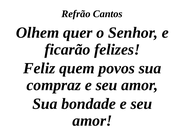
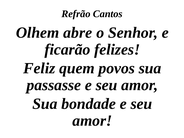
quer: quer -> abre (78, 33)
compraz: compraz -> passasse (54, 85)
